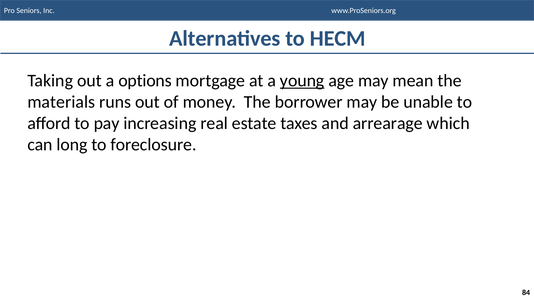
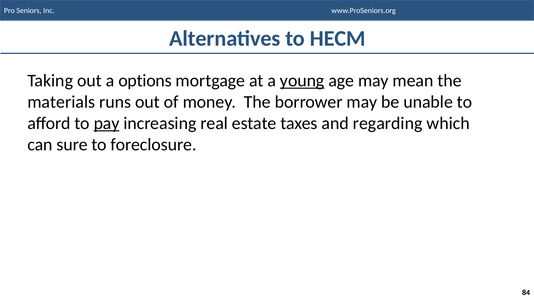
pay underline: none -> present (107, 123)
arrearage: arrearage -> regarding (388, 123)
long: long -> sure (72, 145)
